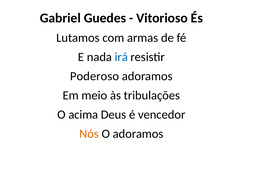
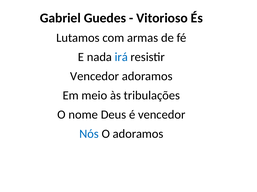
Poderoso: Poderoso -> Vencedor (95, 76)
acima: acima -> nome (83, 115)
Nós colour: orange -> blue (89, 134)
